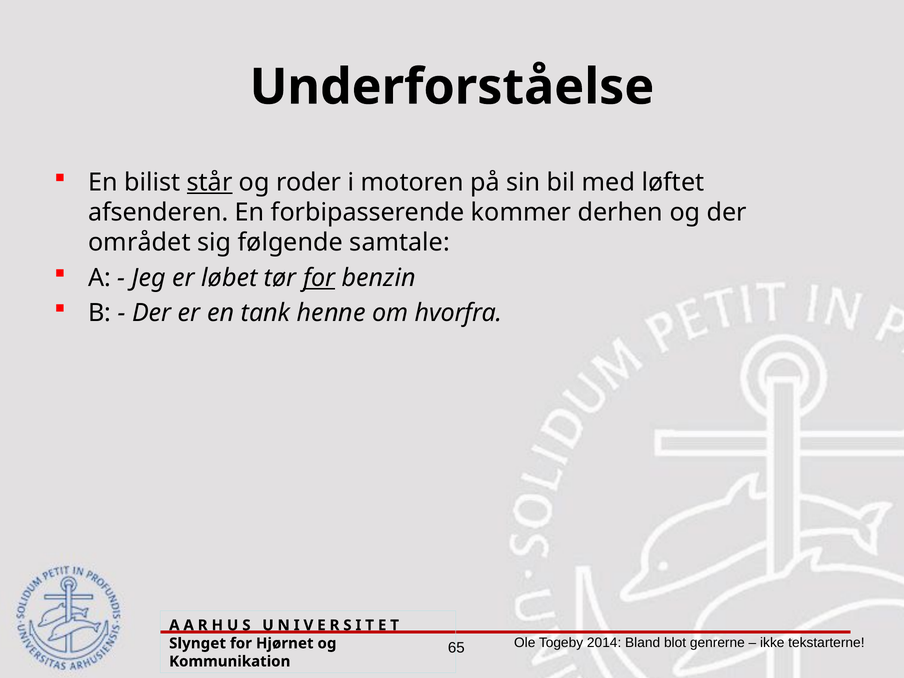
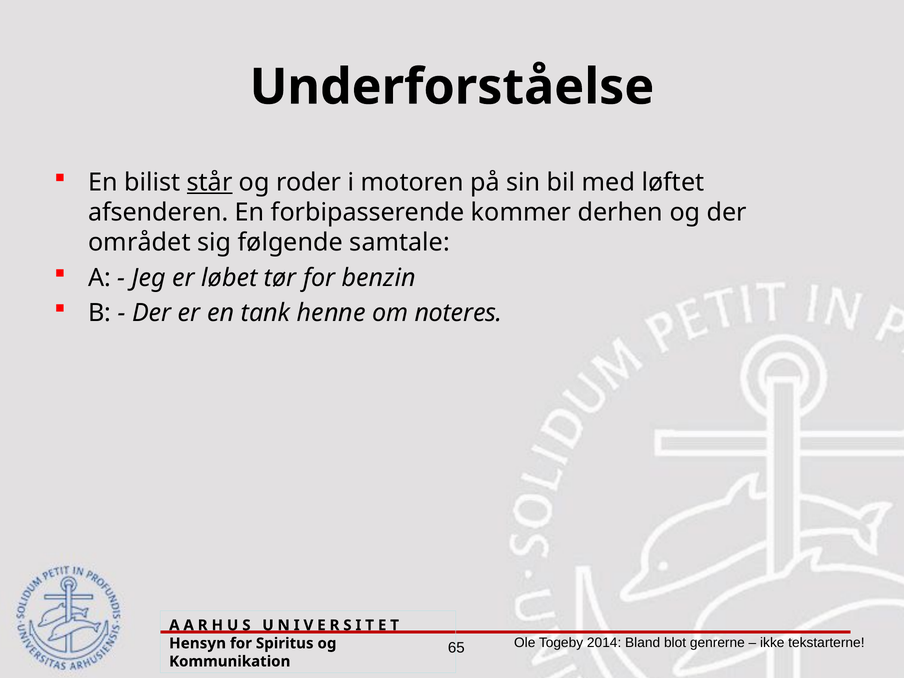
for underline: present -> none (319, 278)
hvorfra: hvorfra -> noteres (459, 313)
Slynget: Slynget -> Hensyn (198, 643)
Hjørnet: Hjørnet -> Spiritus (285, 643)
